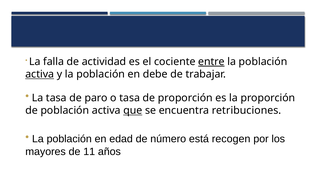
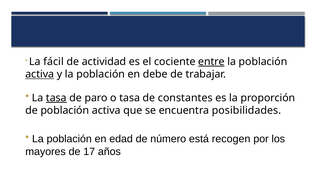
falla: falla -> fácil (53, 62)
tasa underline: none -> present (56, 98)
de proporción: proporción -> constantes (185, 98)
que underline: present -> none (133, 111)
retribuciones: retribuciones -> posibilidades (247, 111)
11: 11 -> 17 (89, 152)
